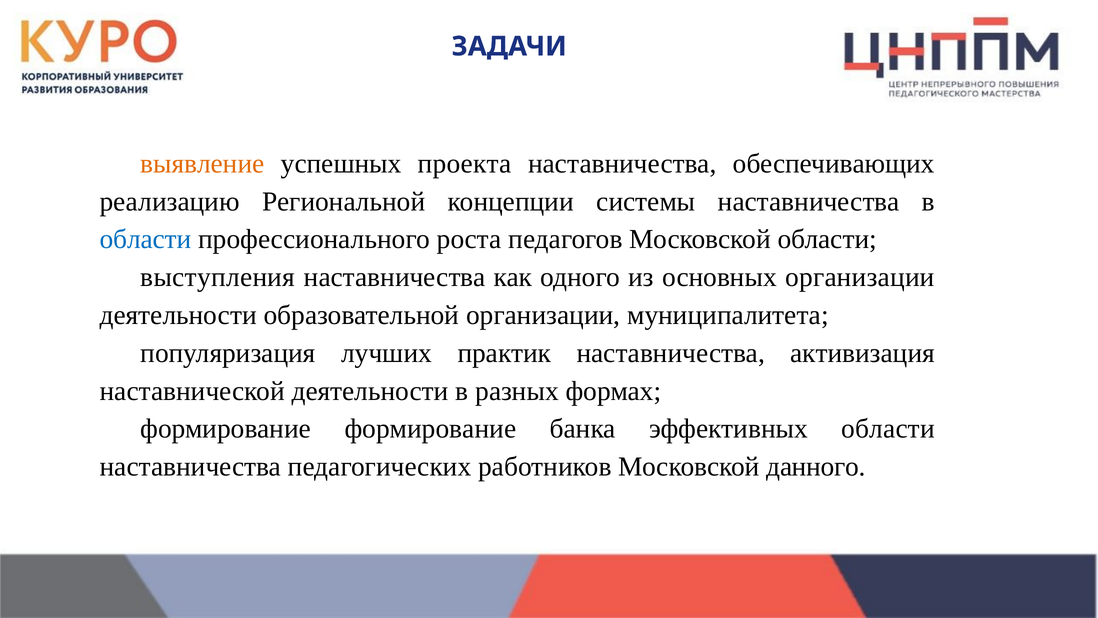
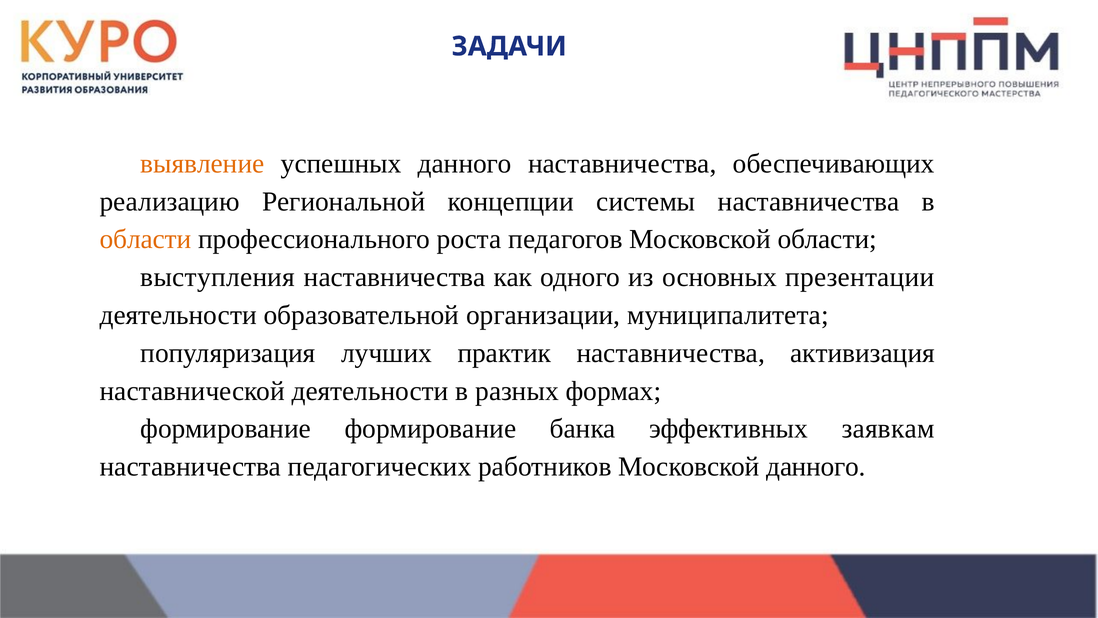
успешных проекта: проекта -> данного (465, 164)
области colour: blue -> orange (146, 239)
основных организации: организации -> презентации (860, 277)
эффективных области: области -> заявкам (888, 429)
